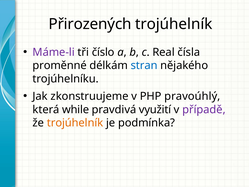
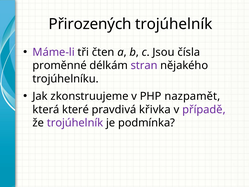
číslo: číslo -> čten (103, 52)
Real: Real -> Jsou (164, 52)
stran colour: blue -> purple (144, 65)
pravoúhlý: pravoúhlý -> nazpamět (192, 96)
while: while -> které (76, 109)
využití: využití -> křivka (155, 109)
trojúhelník colour: orange -> purple (75, 123)
